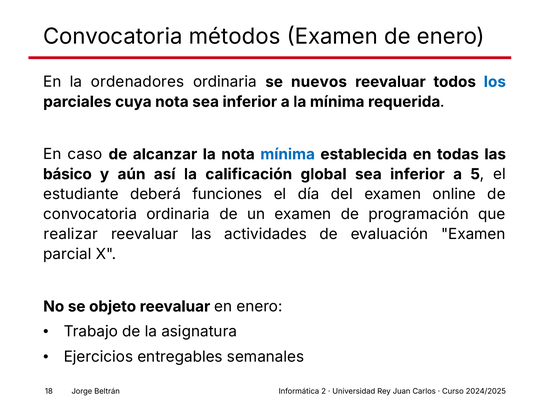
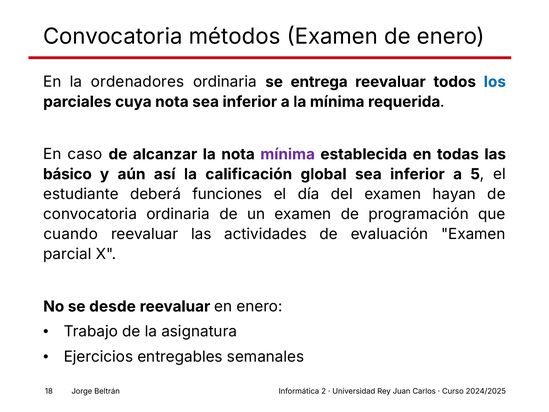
nuevos: nuevos -> entrega (319, 82)
mínima colour: blue -> purple (288, 154)
online: online -> hayan (454, 194)
realizar: realizar -> cuando (71, 234)
objeto: objeto -> desde (113, 306)
